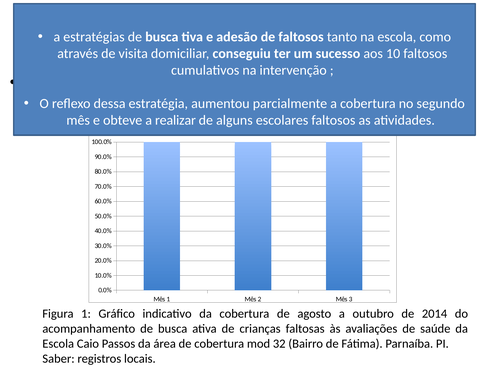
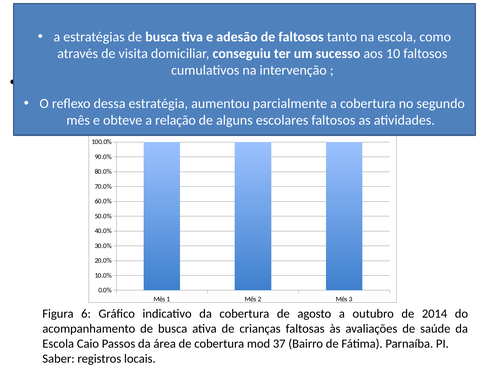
realizar: realizar -> relação (175, 121)
Figura 1: 1 -> 6 (86, 314)
32: 32 -> 37 (279, 344)
